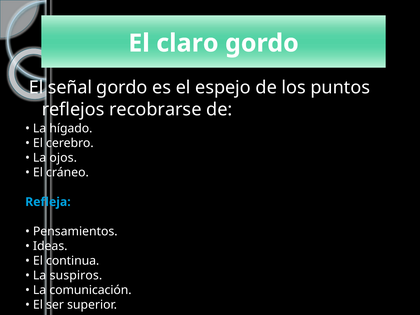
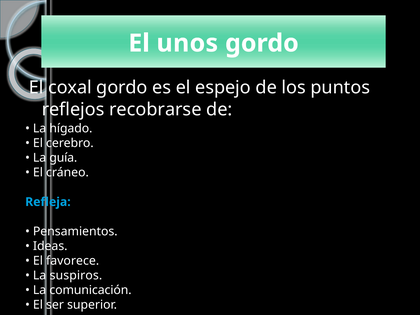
claro: claro -> unos (187, 43)
señal: señal -> coxal (70, 88)
ojos: ojos -> guía (63, 158)
continua: continua -> favorece (73, 261)
